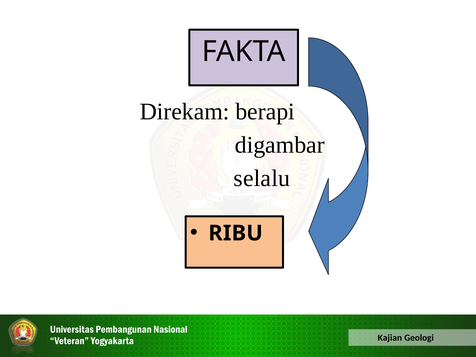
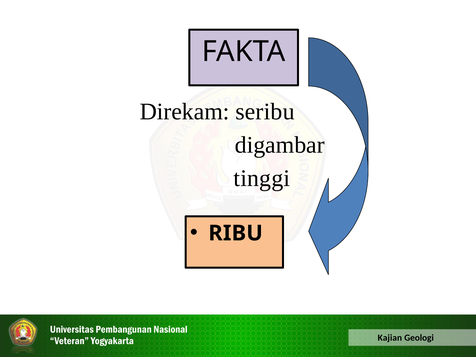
berapi: berapi -> seribu (265, 112)
selalu: selalu -> tinggi (262, 178)
